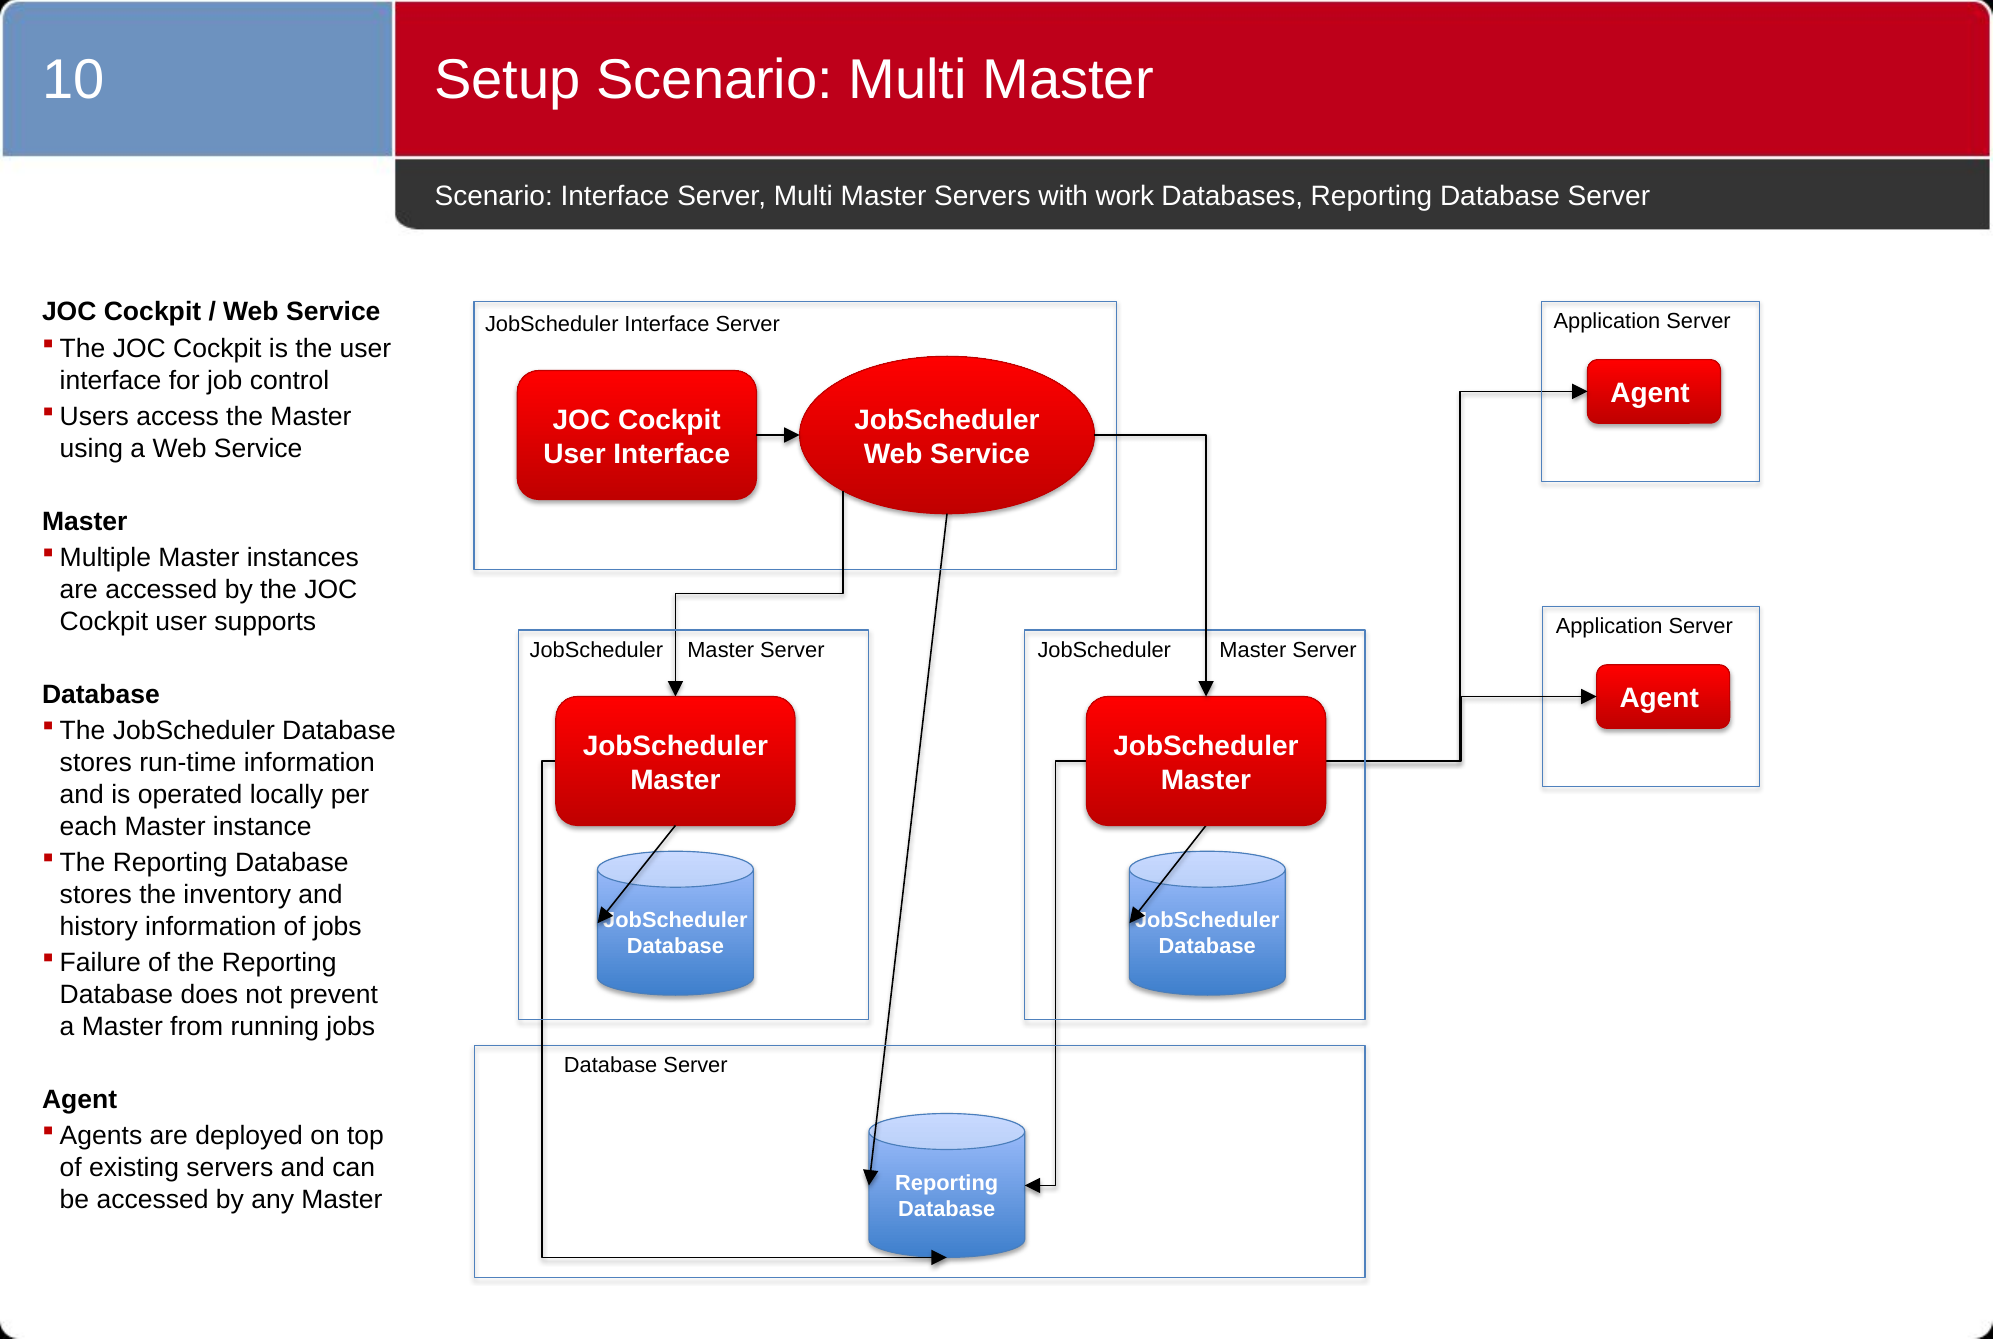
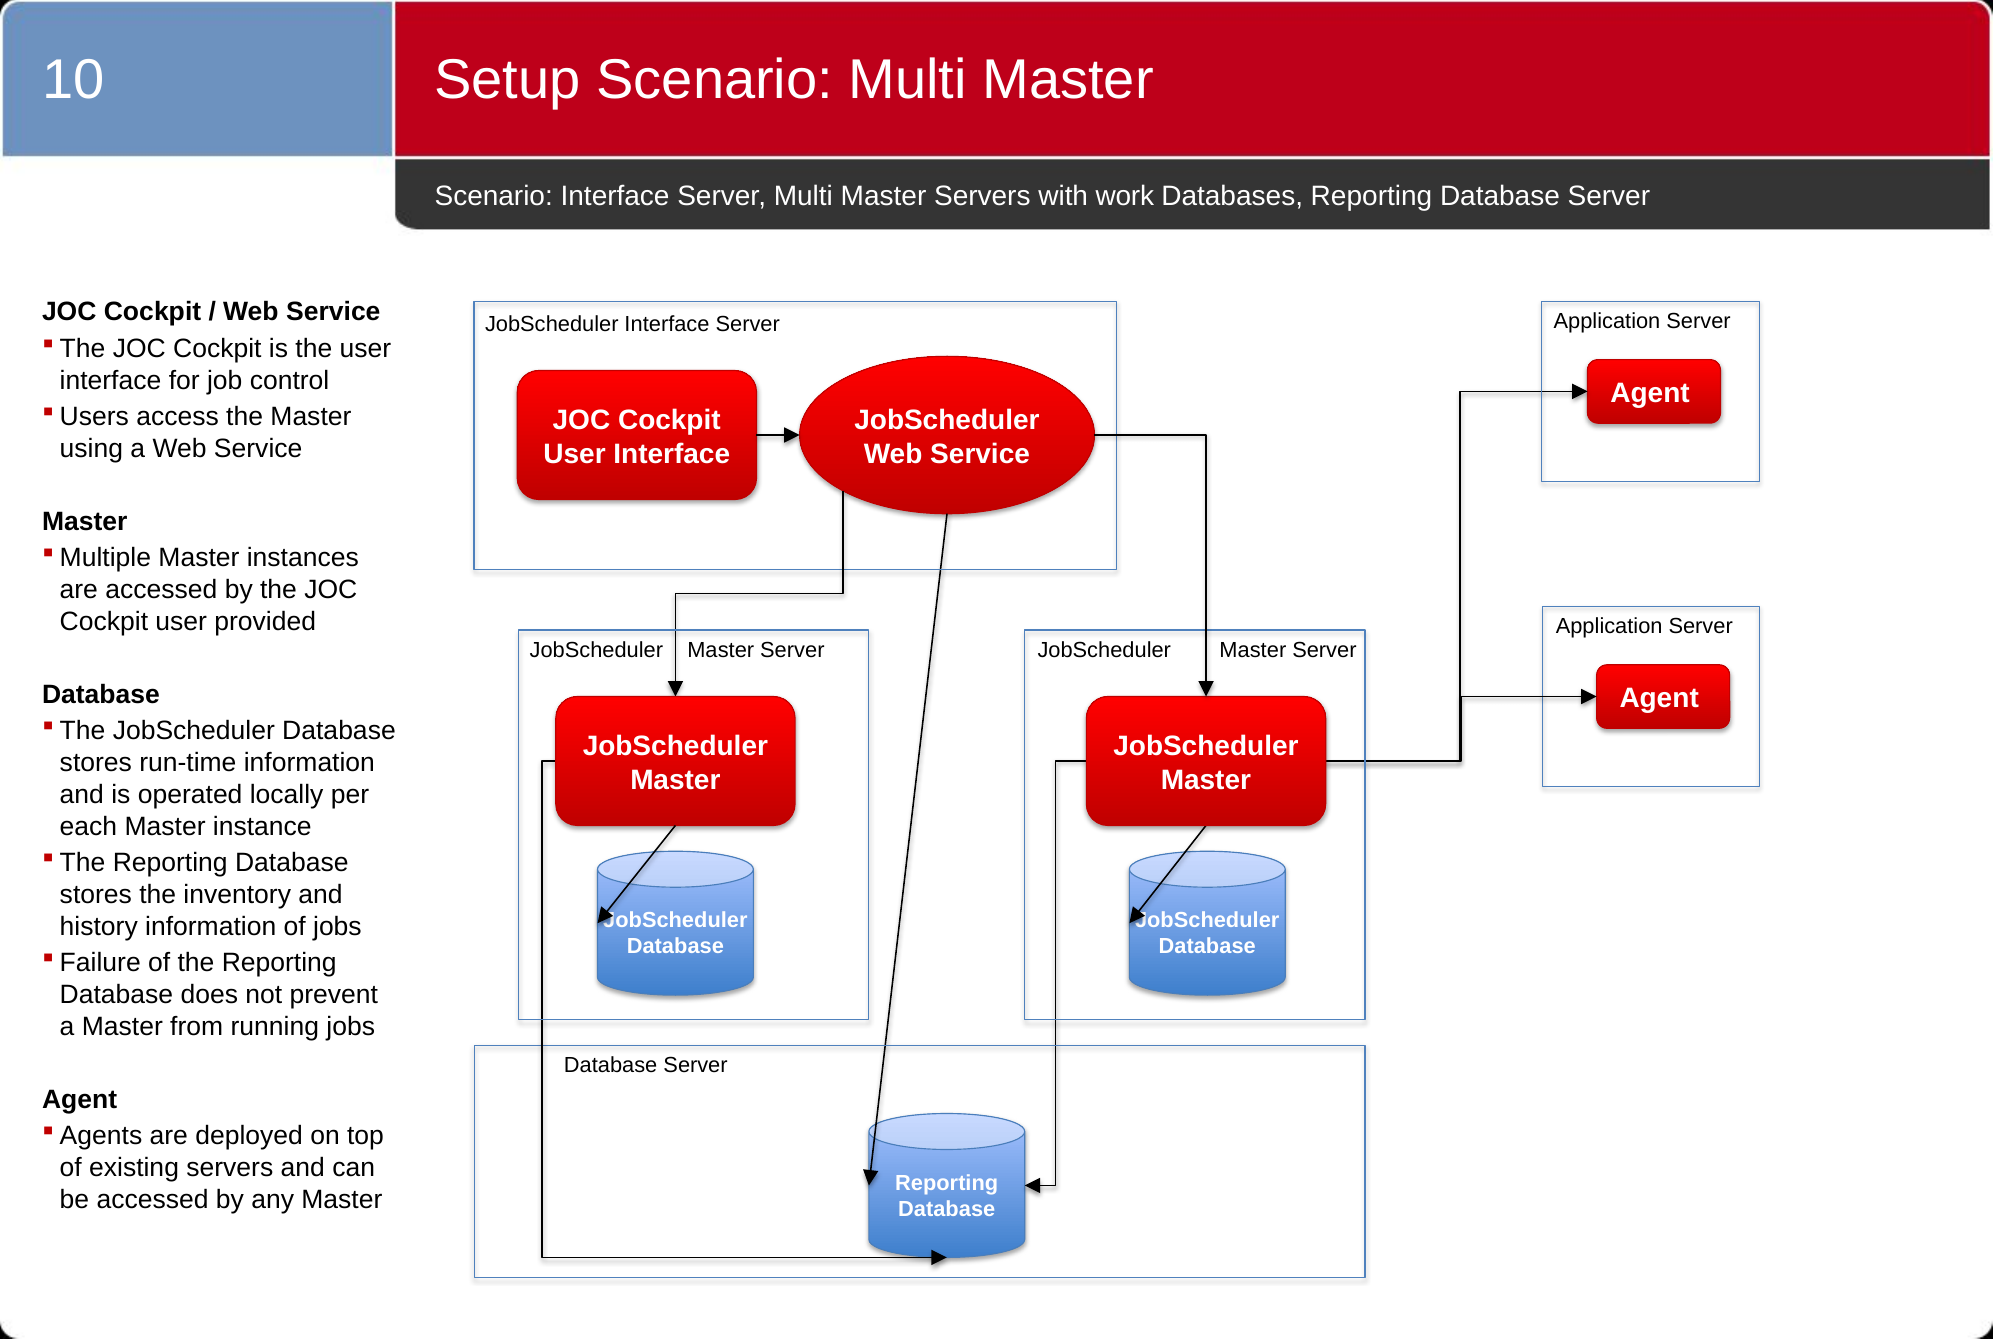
supports: supports -> provided (265, 622)
